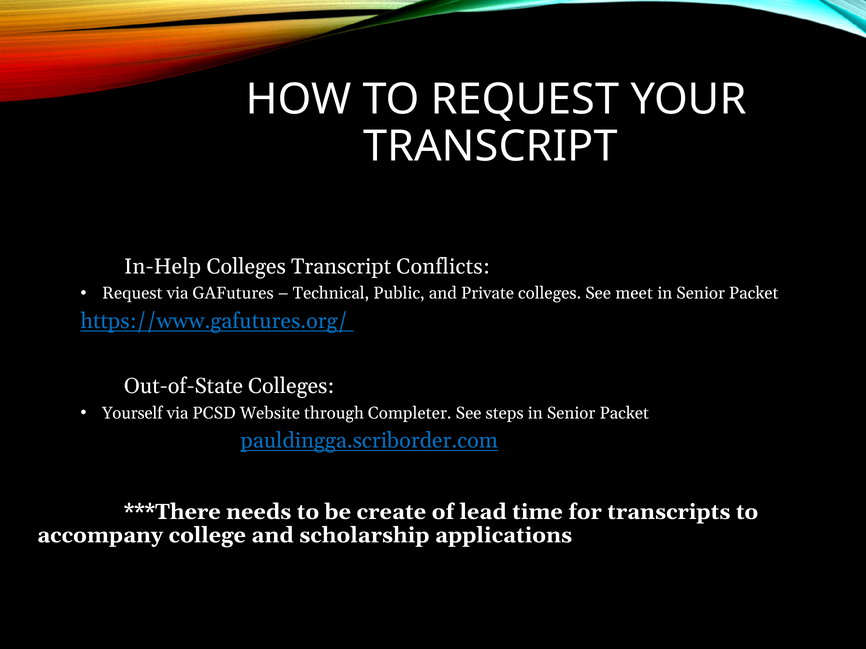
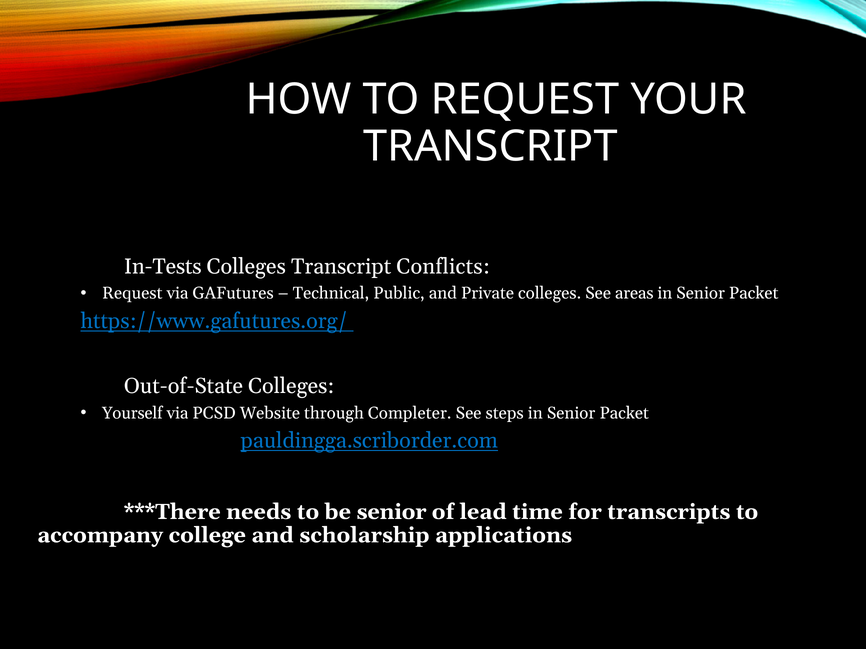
In-Help: In-Help -> In-Tests (163, 267)
meet: meet -> areas (634, 294)
be create: create -> senior (392, 512)
